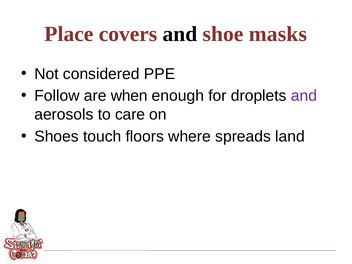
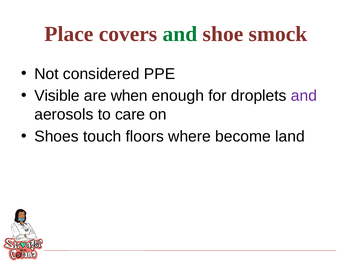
and colour: black -> green (180, 34)
masks: masks -> smock (278, 34)
Follow: Follow -> Visible (57, 96)
spreads: spreads -> become (243, 136)
